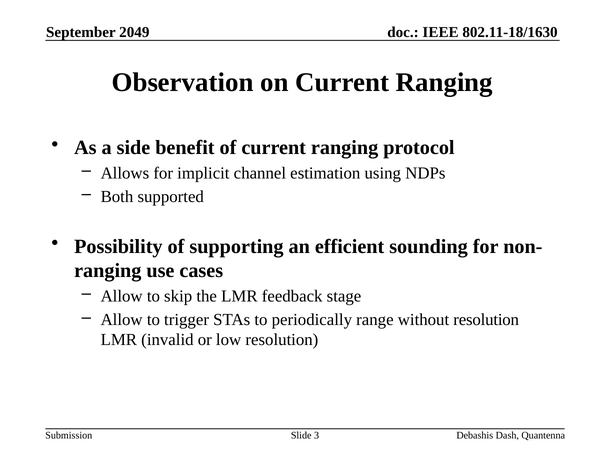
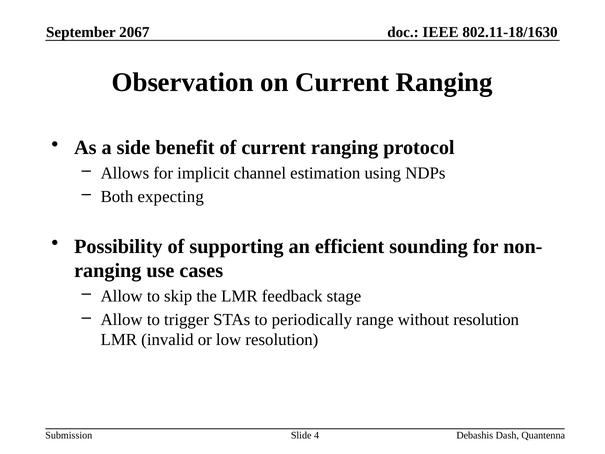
2049: 2049 -> 2067 (134, 32)
supported: supported -> expecting (171, 196)
3: 3 -> 4 (317, 435)
